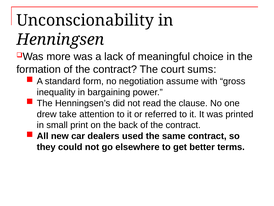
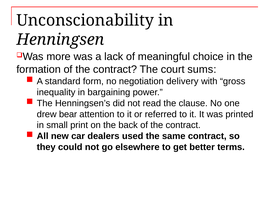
assume: assume -> delivery (182, 81)
take: take -> bear (68, 114)
